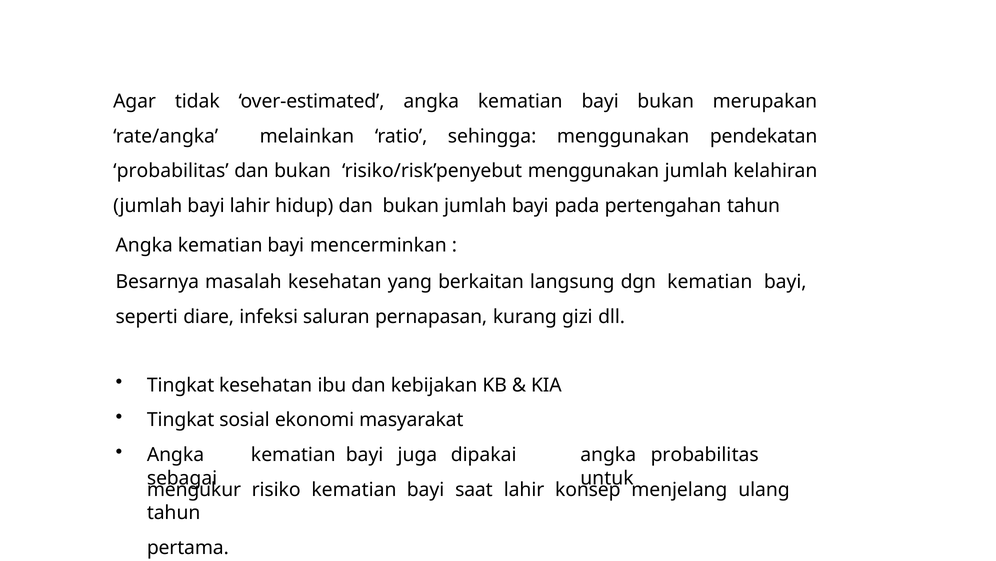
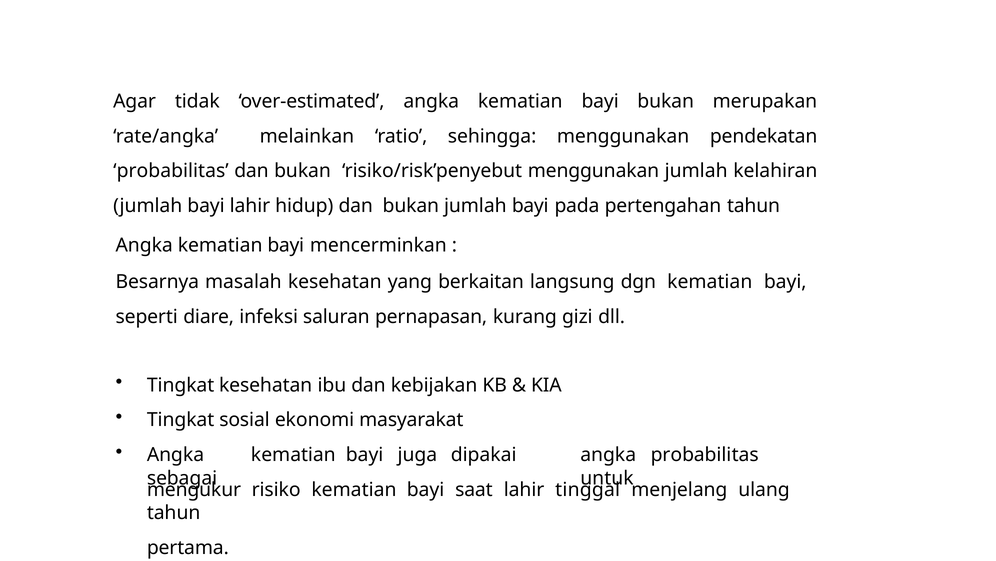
konsep: konsep -> tinggal (588, 490)
